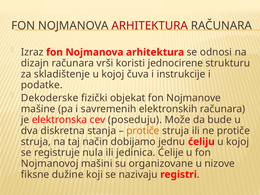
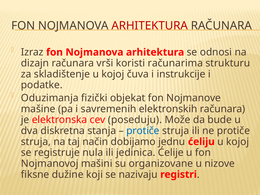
jednocirene: jednocirene -> računarima (175, 63)
Dekoderske: Dekoderske -> Oduzimanja (50, 98)
protiče colour: orange -> blue (143, 131)
